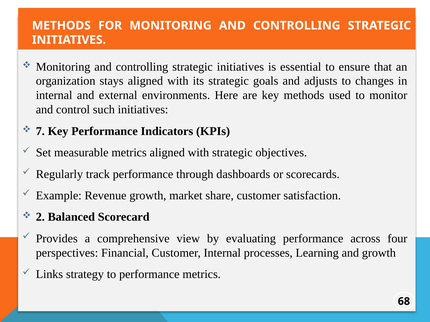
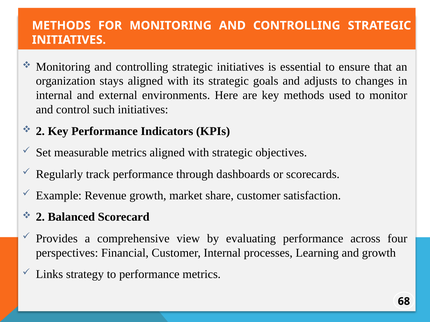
7: 7 -> 2 (40, 131)
